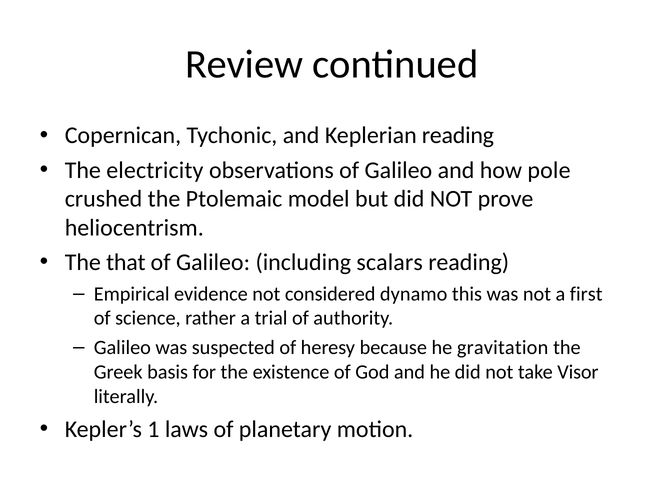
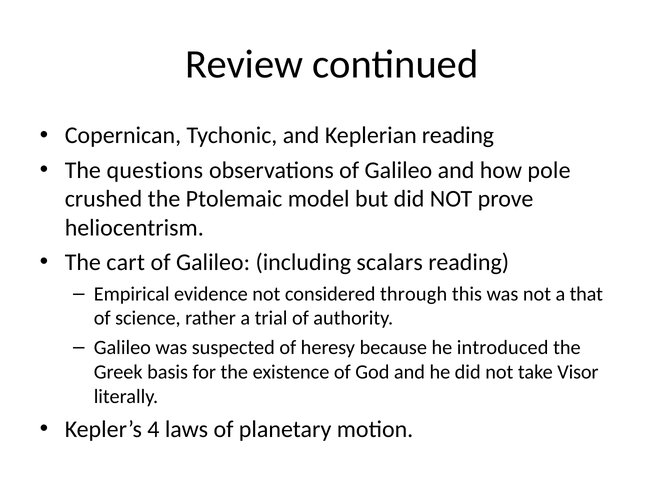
electricity: electricity -> questions (155, 170)
that: that -> cart (126, 262)
dynamo: dynamo -> through (414, 294)
first: first -> that (586, 294)
gravitation: gravitation -> introduced (503, 348)
1: 1 -> 4 (153, 429)
